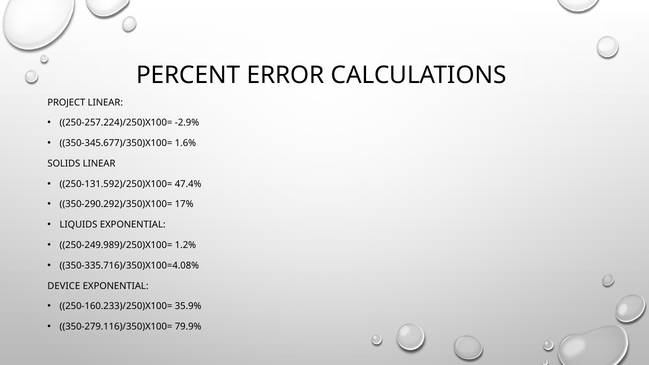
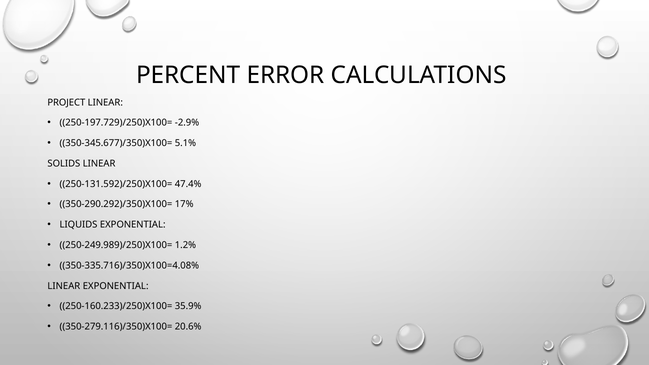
250-257.224)/250)X100=: 250-257.224)/250)X100= -> 250-197.729)/250)X100= (116, 123)
1.6%: 1.6% -> 5.1% (185, 143)
DEVICE: DEVICE -> LINEAR (64, 286)
79.9%: 79.9% -> 20.6% (188, 327)
